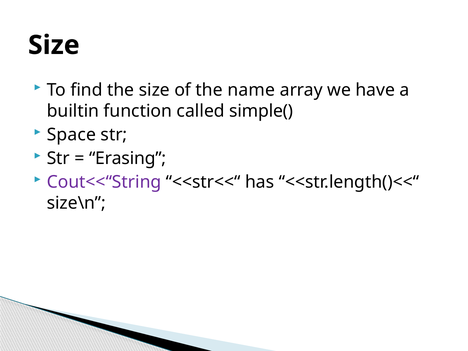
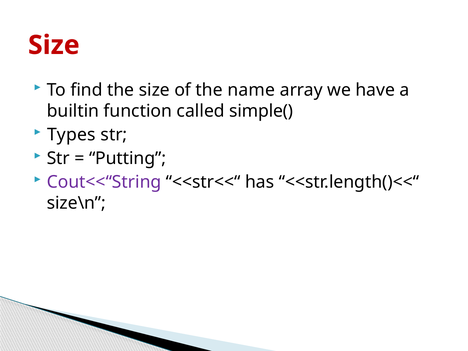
Size colour: black -> red (54, 45)
Space: Space -> Types (71, 135)
Erasing: Erasing -> Putting (128, 158)
